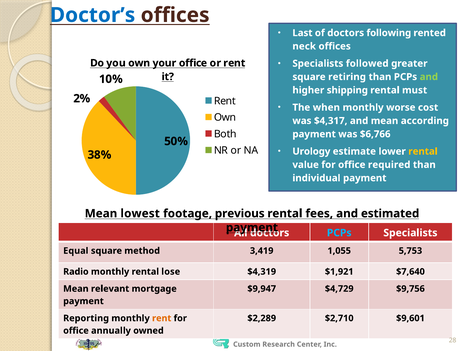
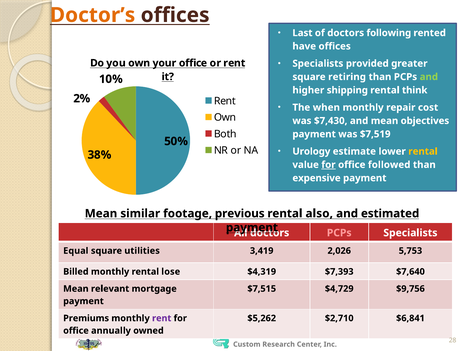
Doctor’s colour: blue -> orange (93, 15)
neck: neck -> have (304, 46)
followed: followed -> provided (367, 64)
must: must -> think (415, 90)
worse: worse -> repair (401, 107)
$4,317: $4,317 -> $7,430 (331, 121)
according: according -> objectives (425, 121)
$6,766: $6,766 -> $7,519 (375, 134)
for underline: none -> present (328, 165)
required: required -> followed (389, 165)
individual: individual -> expensive (317, 178)
lowest: lowest -> similar (140, 214)
fees: fees -> also (319, 214)
PCPs colour: light blue -> pink (339, 233)
method: method -> utilities (142, 251)
1,055: 1,055 -> 2,026 (339, 251)
Radio: Radio -> Billed (76, 272)
$1,921: $1,921 -> $7,393 (339, 272)
$9,947: $9,947 -> $7,515 (262, 289)
Reporting: Reporting -> Premiums (86, 318)
rent colour: orange -> purple (162, 318)
$2,289: $2,289 -> $5,262 (262, 318)
$9,601: $9,601 -> $6,841 (410, 318)
